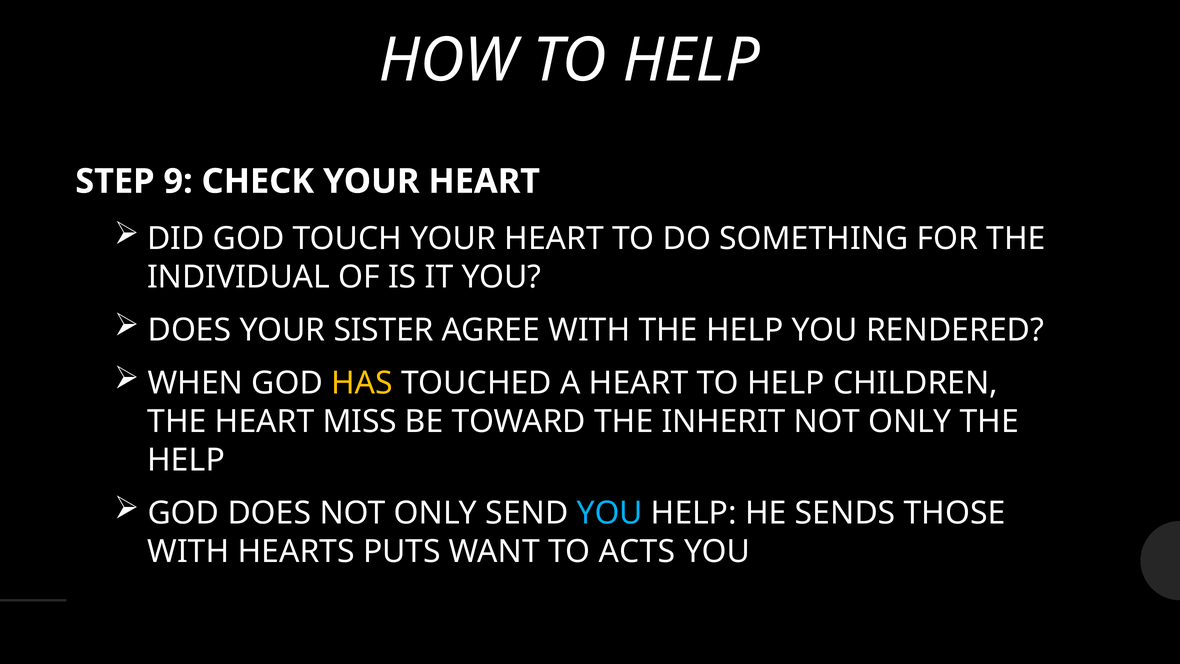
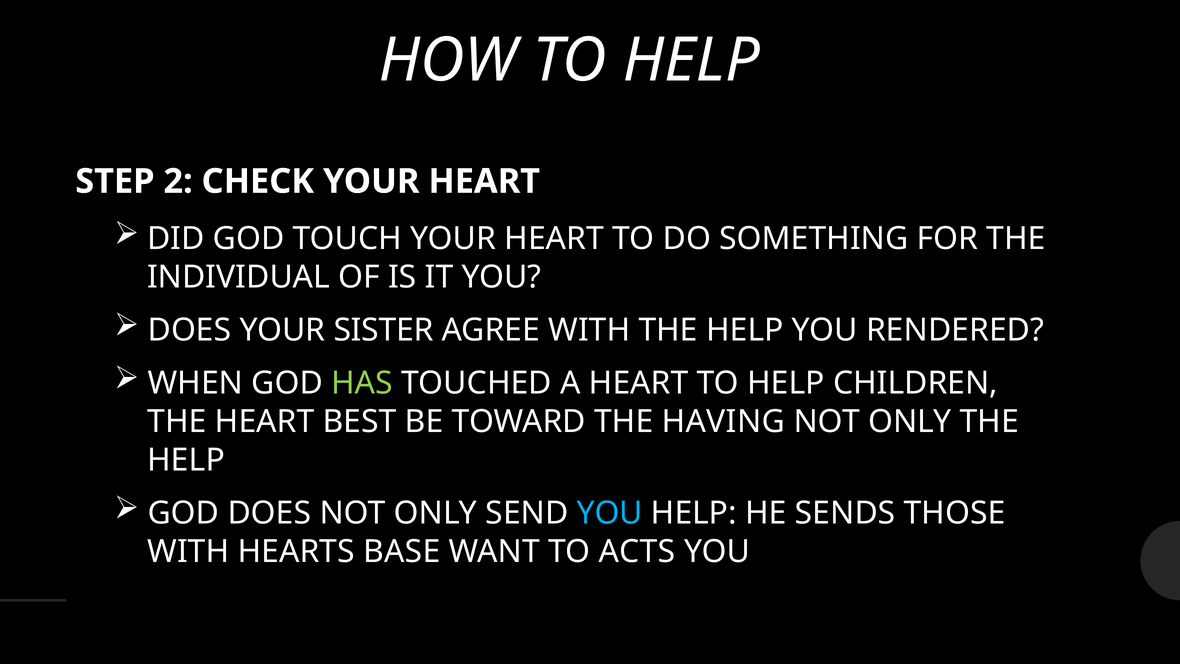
9: 9 -> 2 (178, 181)
HAS colour: yellow -> light green (362, 383)
MISS: MISS -> BEST (360, 422)
INHERIT: INHERIT -> HAVING (723, 422)
PUTS: PUTS -> BASE (402, 551)
